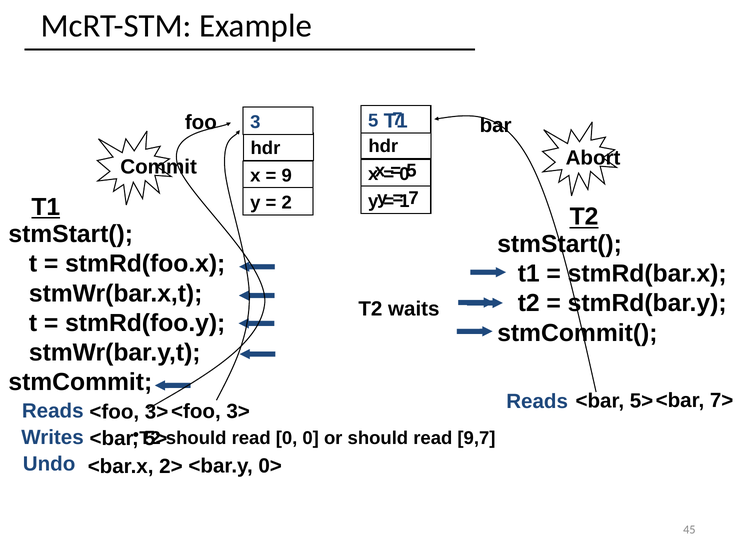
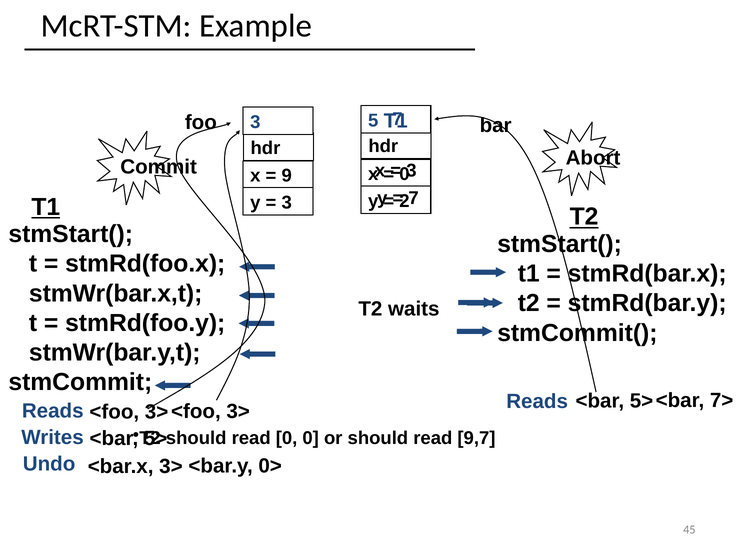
5: 5 -> 3 (411, 171)
1: 1 -> 2 (404, 201)
2: 2 -> 3 (287, 203)
<bar.x 2>: 2> -> 3> (171, 466)
